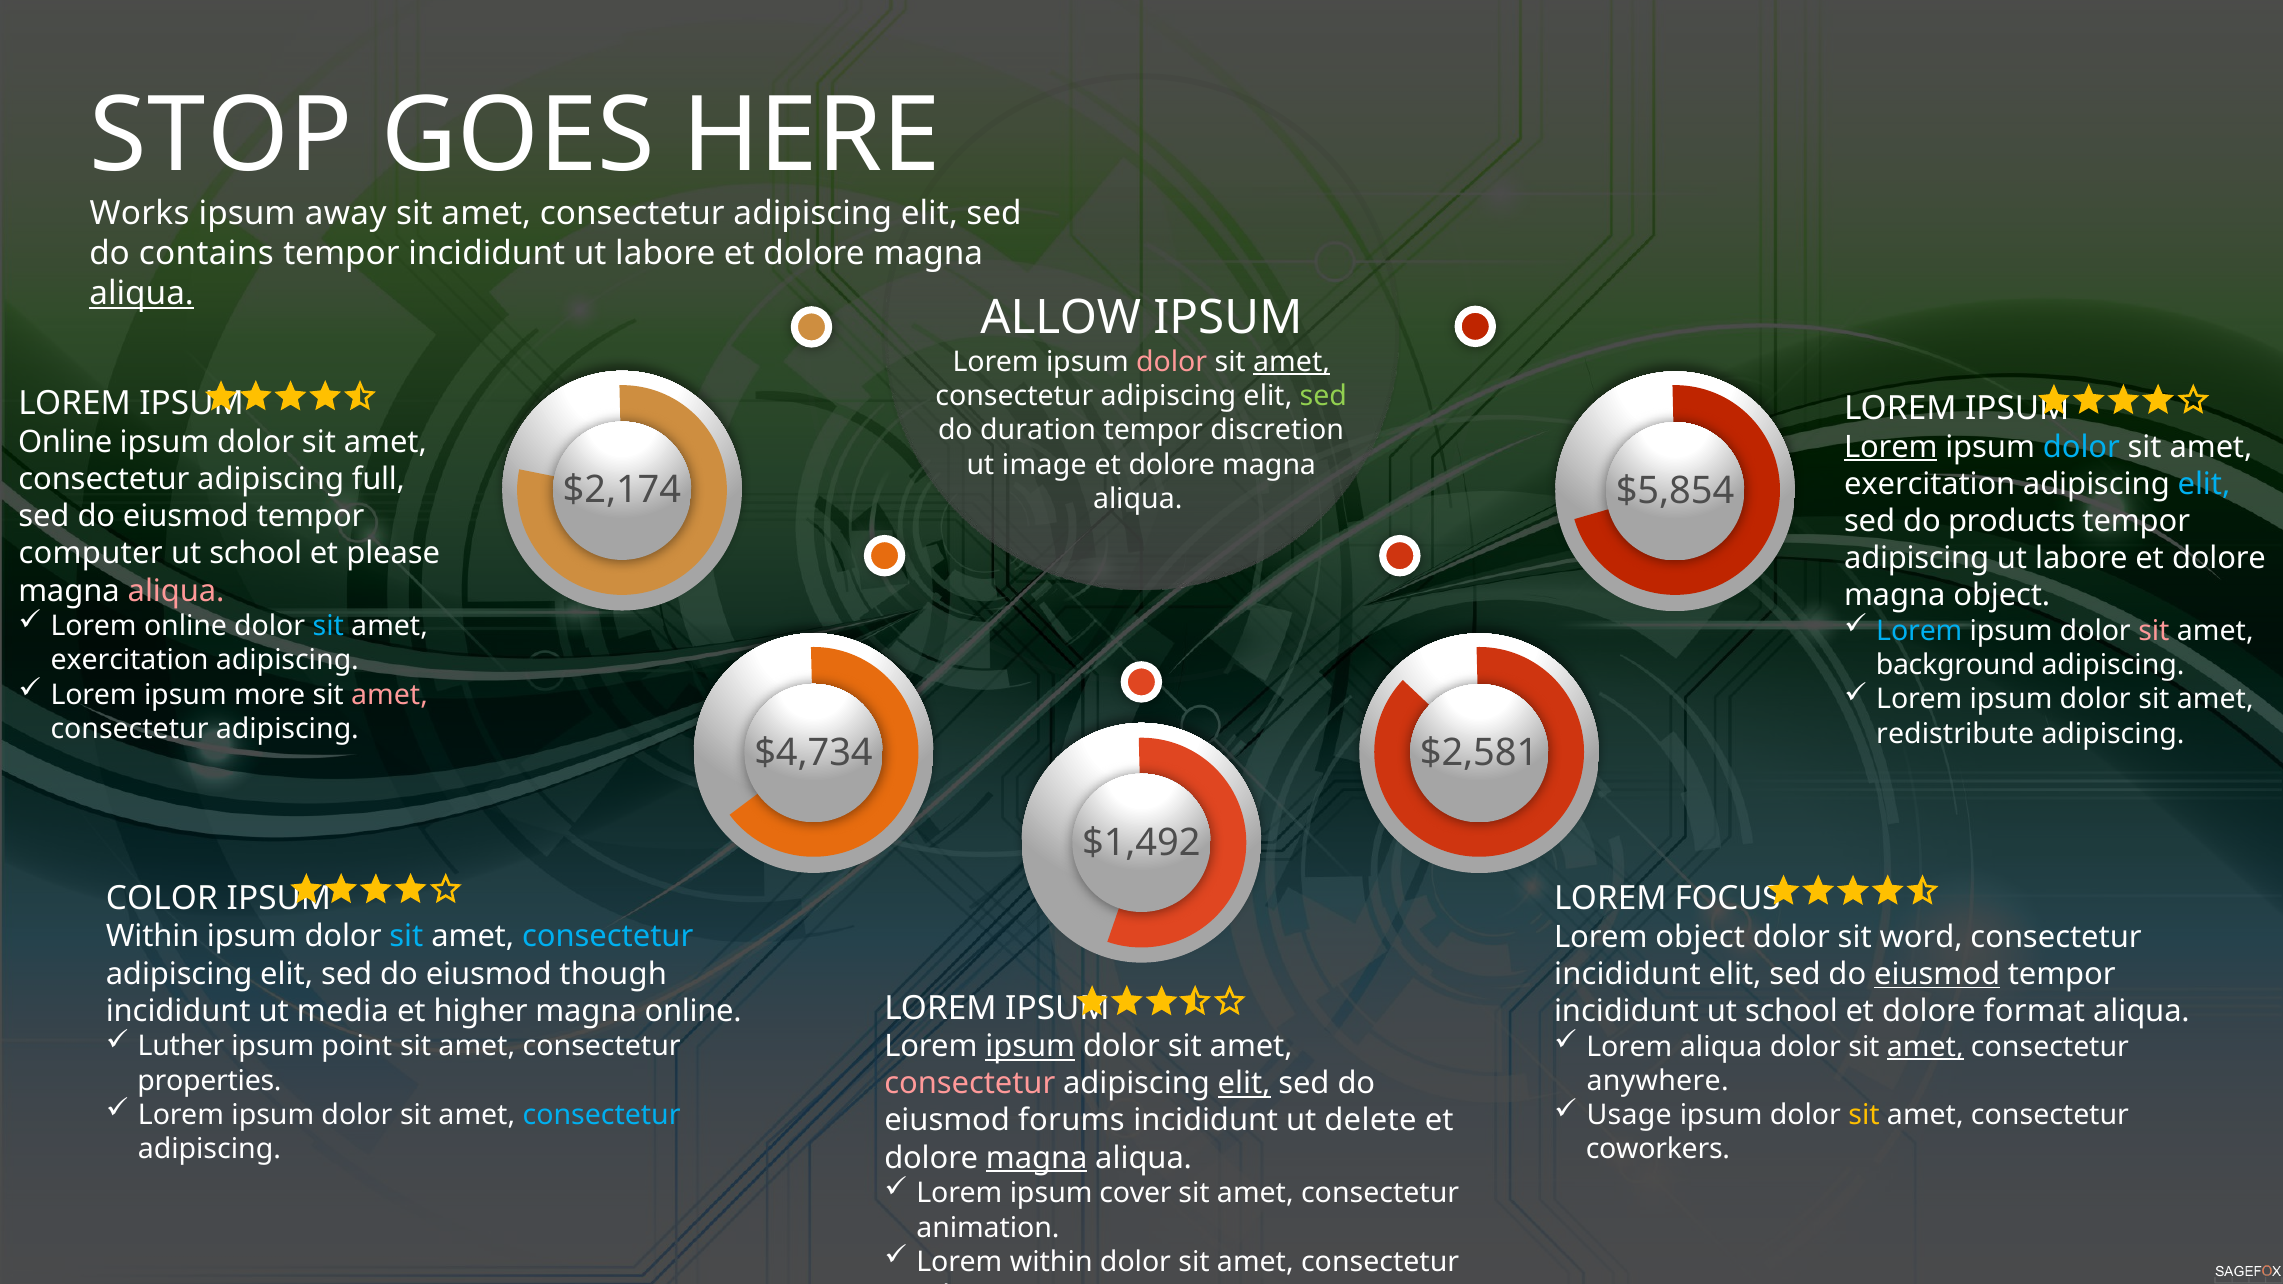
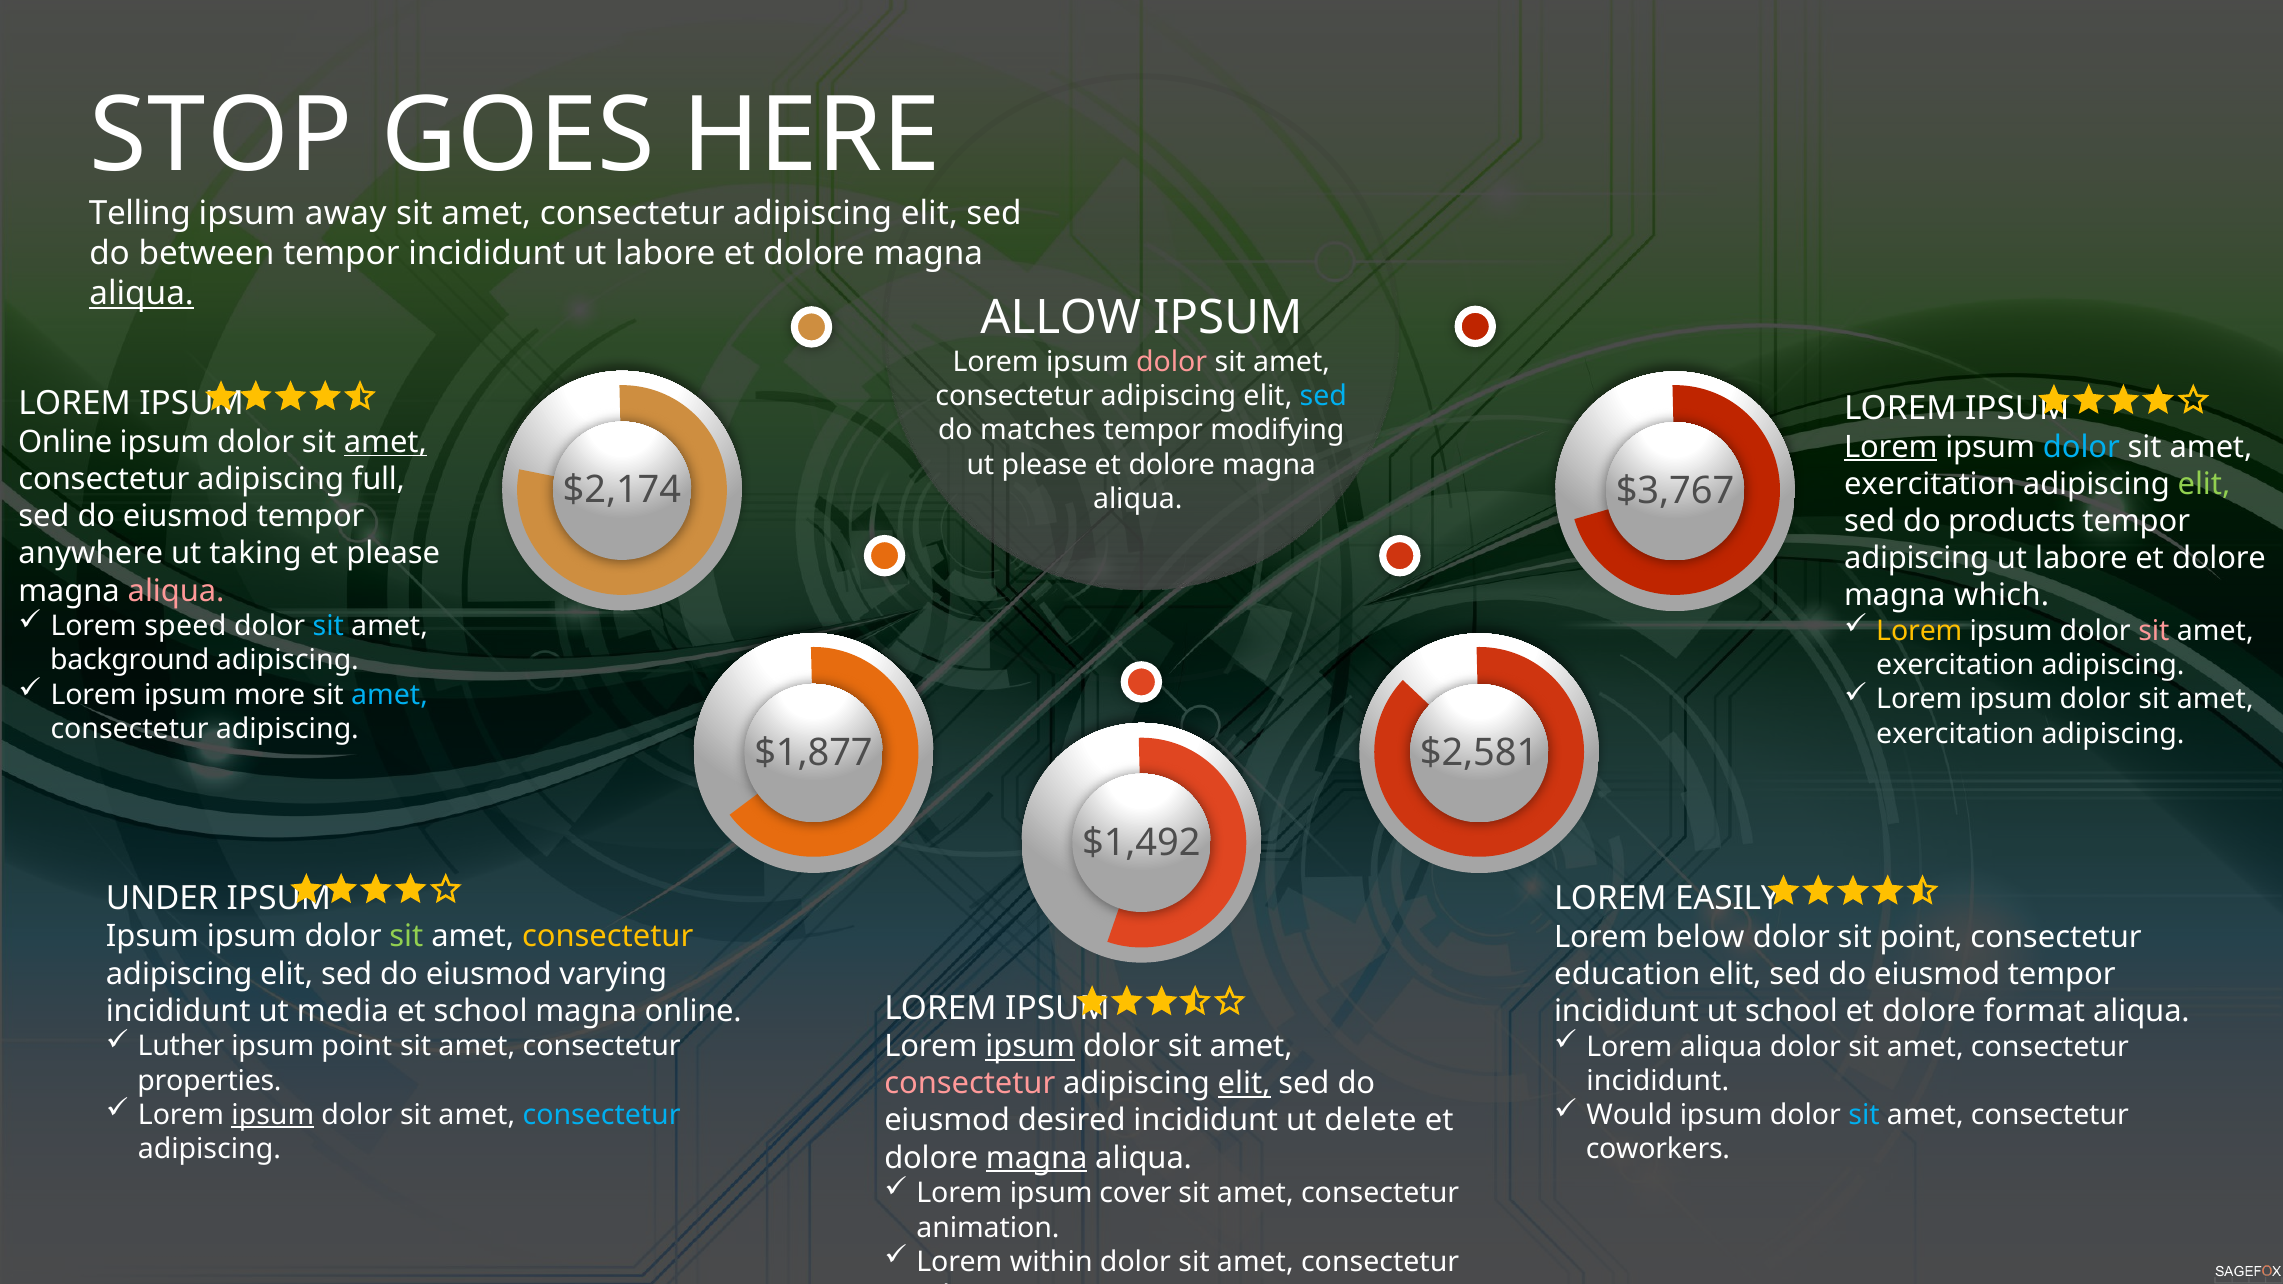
Works: Works -> Telling (140, 213)
contains: contains -> between (207, 253)
amet underline: present -> none (1292, 362)
sed colour: light green -> light blue (1323, 396)
duration: duration -> matches (1038, 430)
discretion: discretion -> modifying (1277, 430)
amet underline: none -> present (385, 442)
image: image -> please (1045, 465)
elit colour: light blue -> light green (2204, 484)
$5,854: $5,854 -> $3,767 (1675, 491)
computer: computer -> anywhere (91, 554)
school: school -> taking (255, 554)
magna object: object -> which (2002, 596)
Lorem online: online -> speed (185, 626)
Lorem colour: light blue -> yellow (1919, 631)
exercitation: exercitation -> background (130, 661)
background: background -> exercitation (1955, 665)
amet colour: pink -> light blue (390, 695)
redistribute: redistribute -> exercitation (1955, 734)
$4,734: $4,734 -> $1,877 (813, 753)
COLOR: COLOR -> UNDER (162, 899)
FOCUS: FOCUS -> EASILY (1727, 899)
Within: Within -> Ipsum (152, 937)
sit colour: light blue -> light green (406, 937)
consectetur colour: light blue -> yellow (608, 937)
Lorem object: object -> below (1700, 937)
sit word: word -> point (1921, 937)
though: though -> varying (613, 974)
incididunt: incididunt -> education (1627, 974)
eiusmod underline: present -> none (1937, 974)
et higher: higher -> school (481, 1011)
amet underline: present -> none (1925, 1047)
anywhere: anywhere -> incididunt (1658, 1081)
ipsum underline: none -> present (273, 1115)
Usage: Usage -> Would (1629, 1115)
sit colour: yellow -> light blue (1864, 1115)
forums: forums -> desired (1072, 1121)
